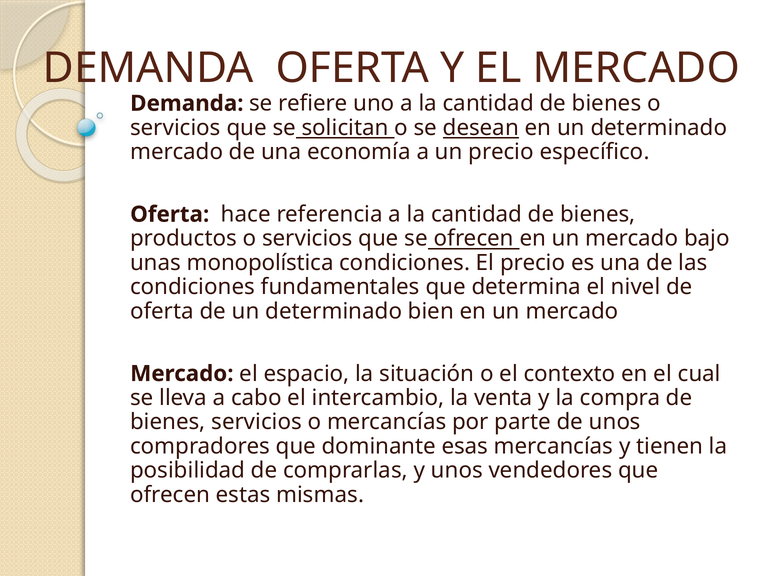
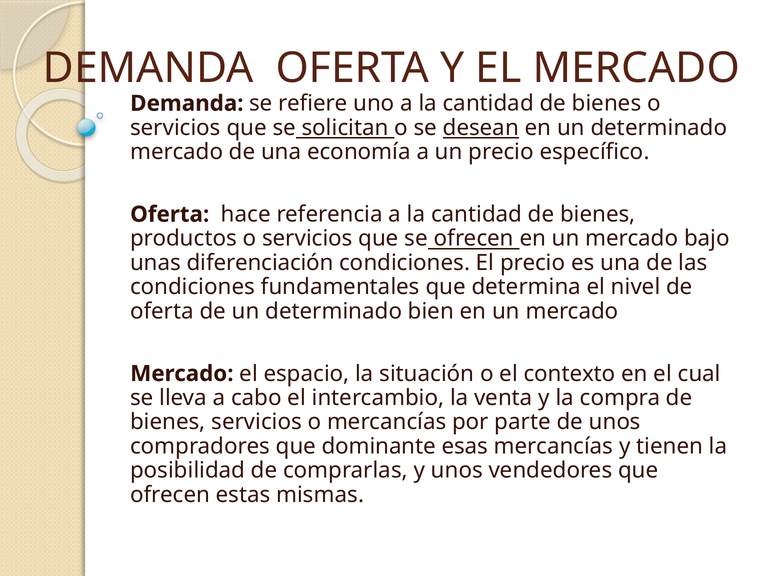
monopolística: monopolística -> diferenciación (260, 263)
